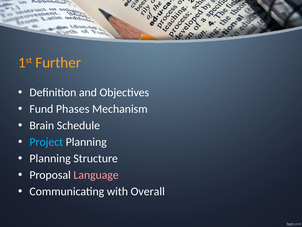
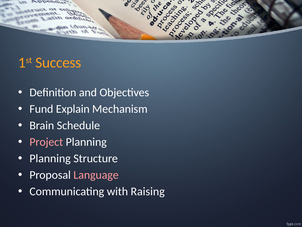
Further: Further -> Success (58, 63)
Phases: Phases -> Explain (73, 109)
Project colour: light blue -> pink (46, 142)
Overall: Overall -> Raising (148, 191)
